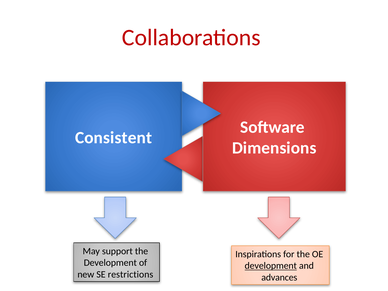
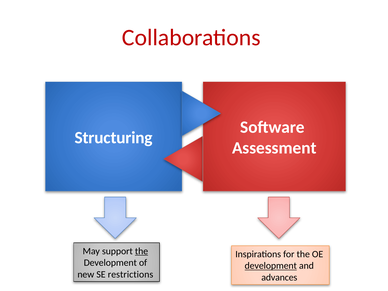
Consistent: Consistent -> Structuring (114, 138)
Dimensions: Dimensions -> Assessment (274, 148)
the underline: none -> present (142, 251)
